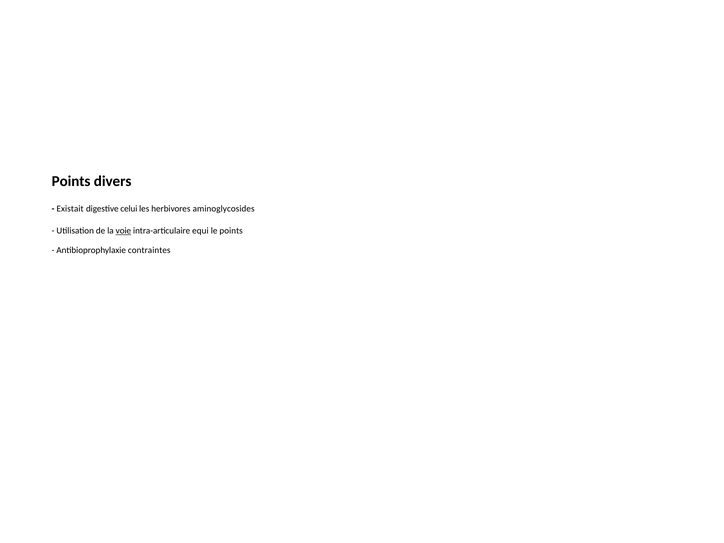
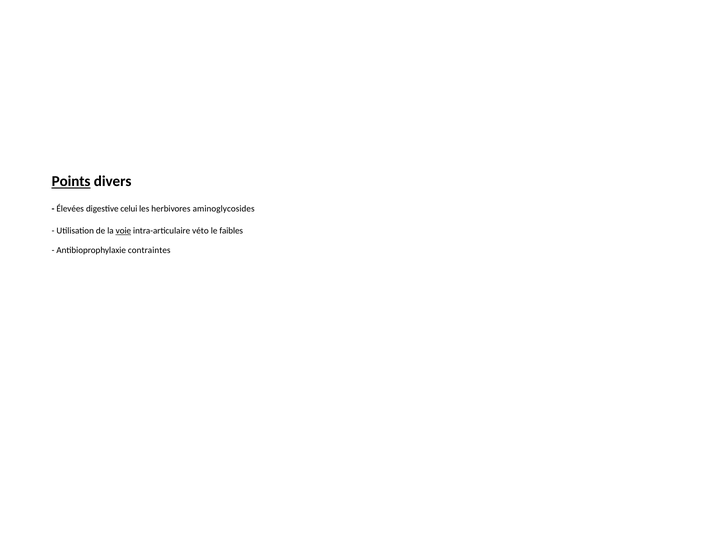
Points underline: none -> present (71, 181)
Existait: Existait -> Élevées (70, 209)
equi: equi -> véto (200, 231)
le points: points -> faibles (231, 231)
